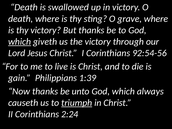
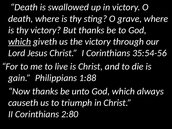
92:54-56: 92:54-56 -> 35:54-56 (150, 53)
1:39: 1:39 -> 1:88 (88, 78)
triumph underline: present -> none (77, 103)
2:24: 2:24 -> 2:80 (70, 114)
